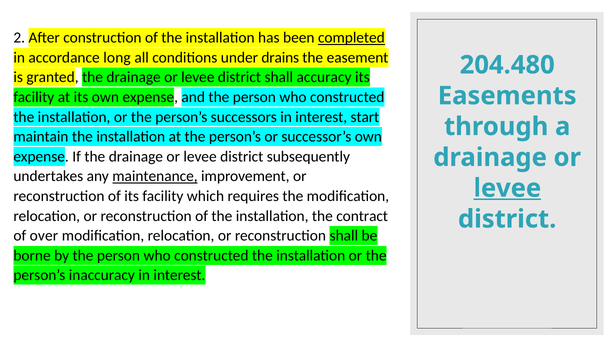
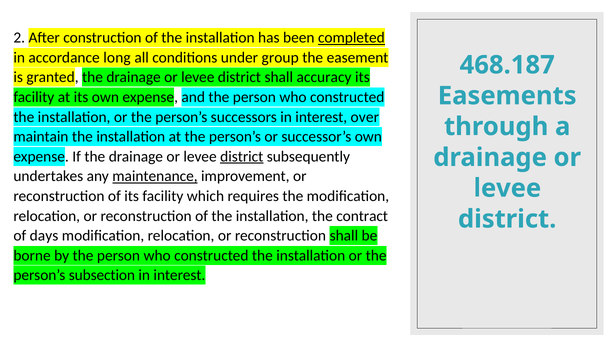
drains: drains -> group (280, 57)
204.480: 204.480 -> 468.187 (507, 65)
start: start -> over (365, 117)
district underline: none -> present (242, 156)
levee underline: present -> none (507, 188)
over: over -> days (44, 235)
inaccuracy: inaccuracy -> subsection (102, 275)
